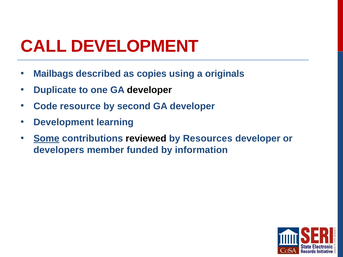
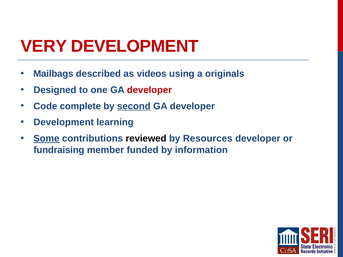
CALL: CALL -> VERY (44, 46)
copies: copies -> videos (152, 74)
Duplicate: Duplicate -> Designed (55, 90)
developer colour: black -> red (149, 90)
resource: resource -> complete (80, 106)
second underline: none -> present (134, 106)
developers: developers -> fundraising (59, 150)
